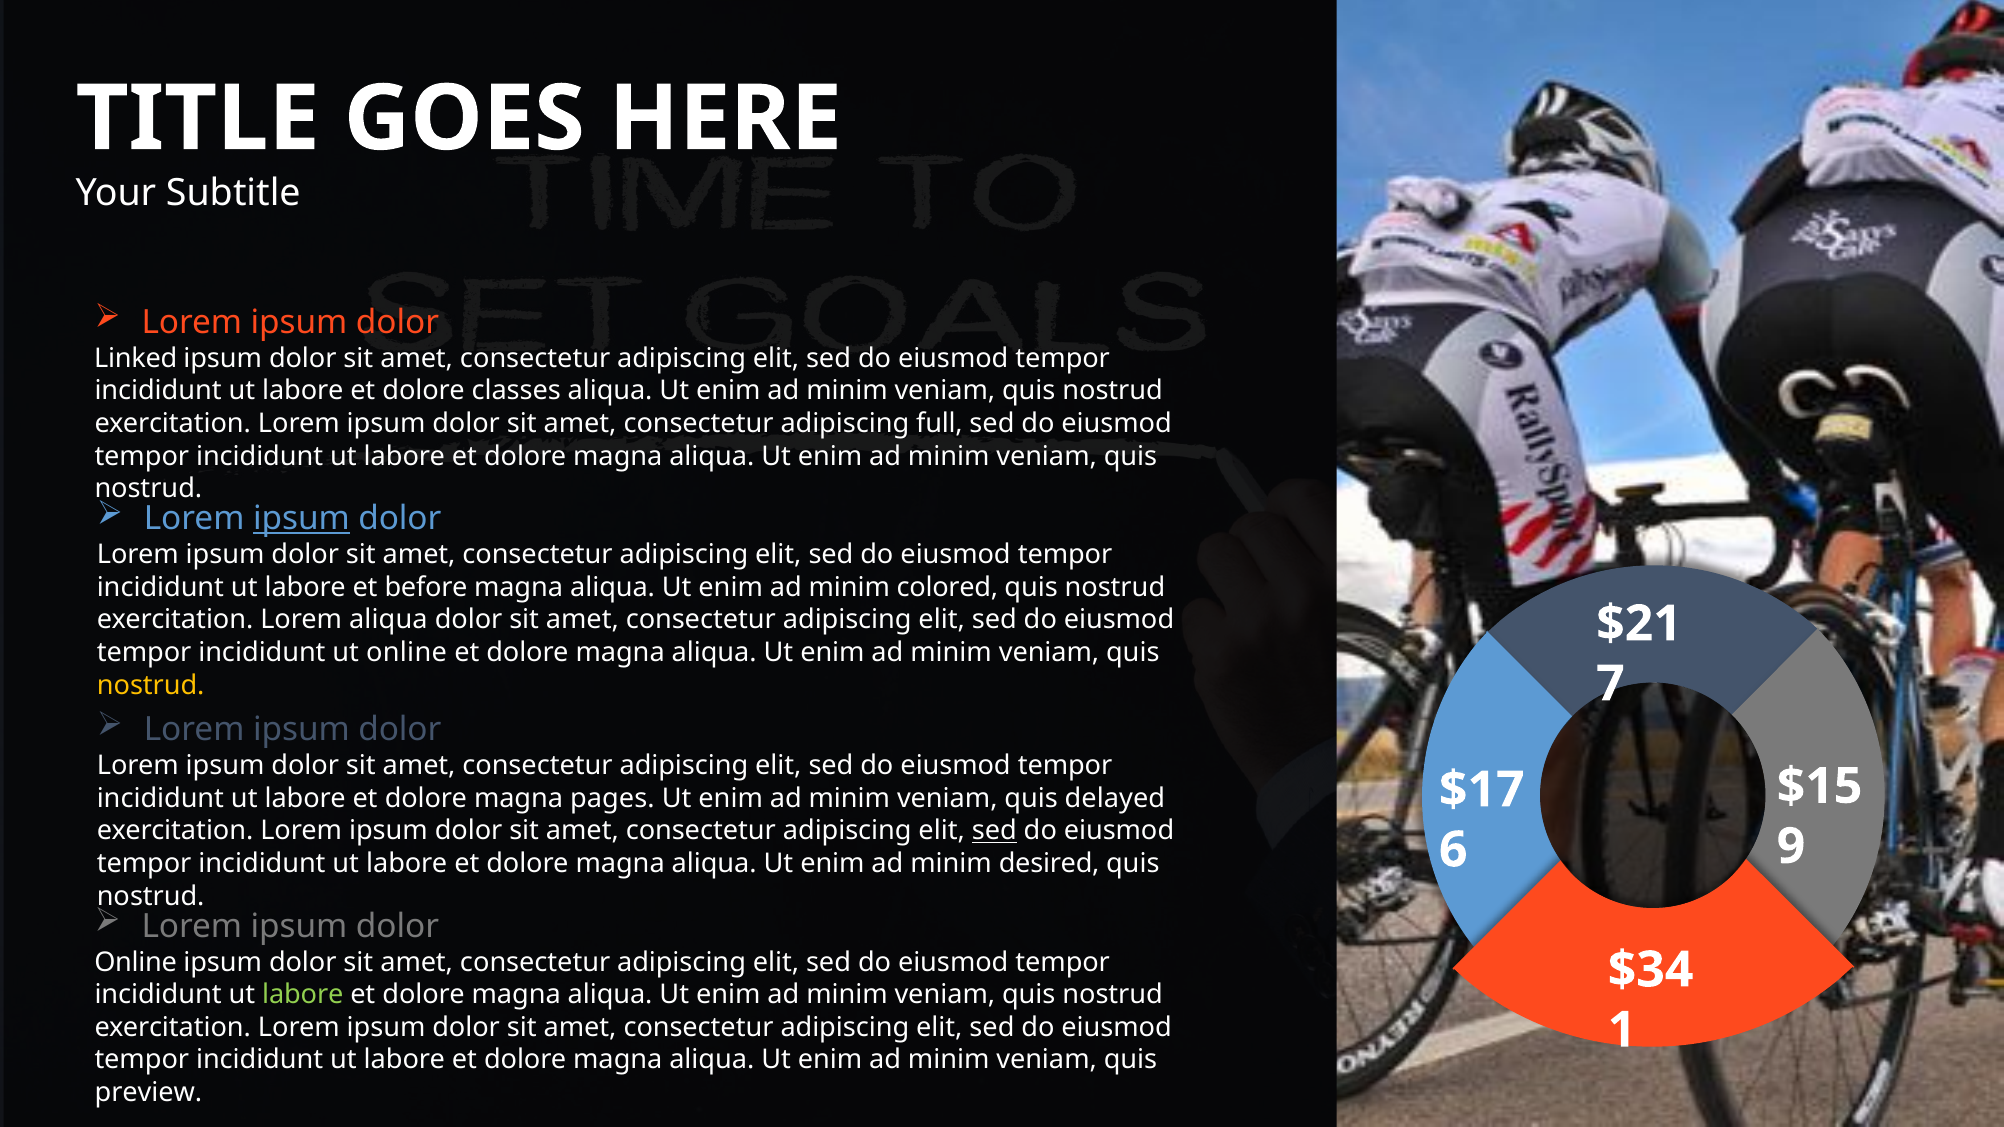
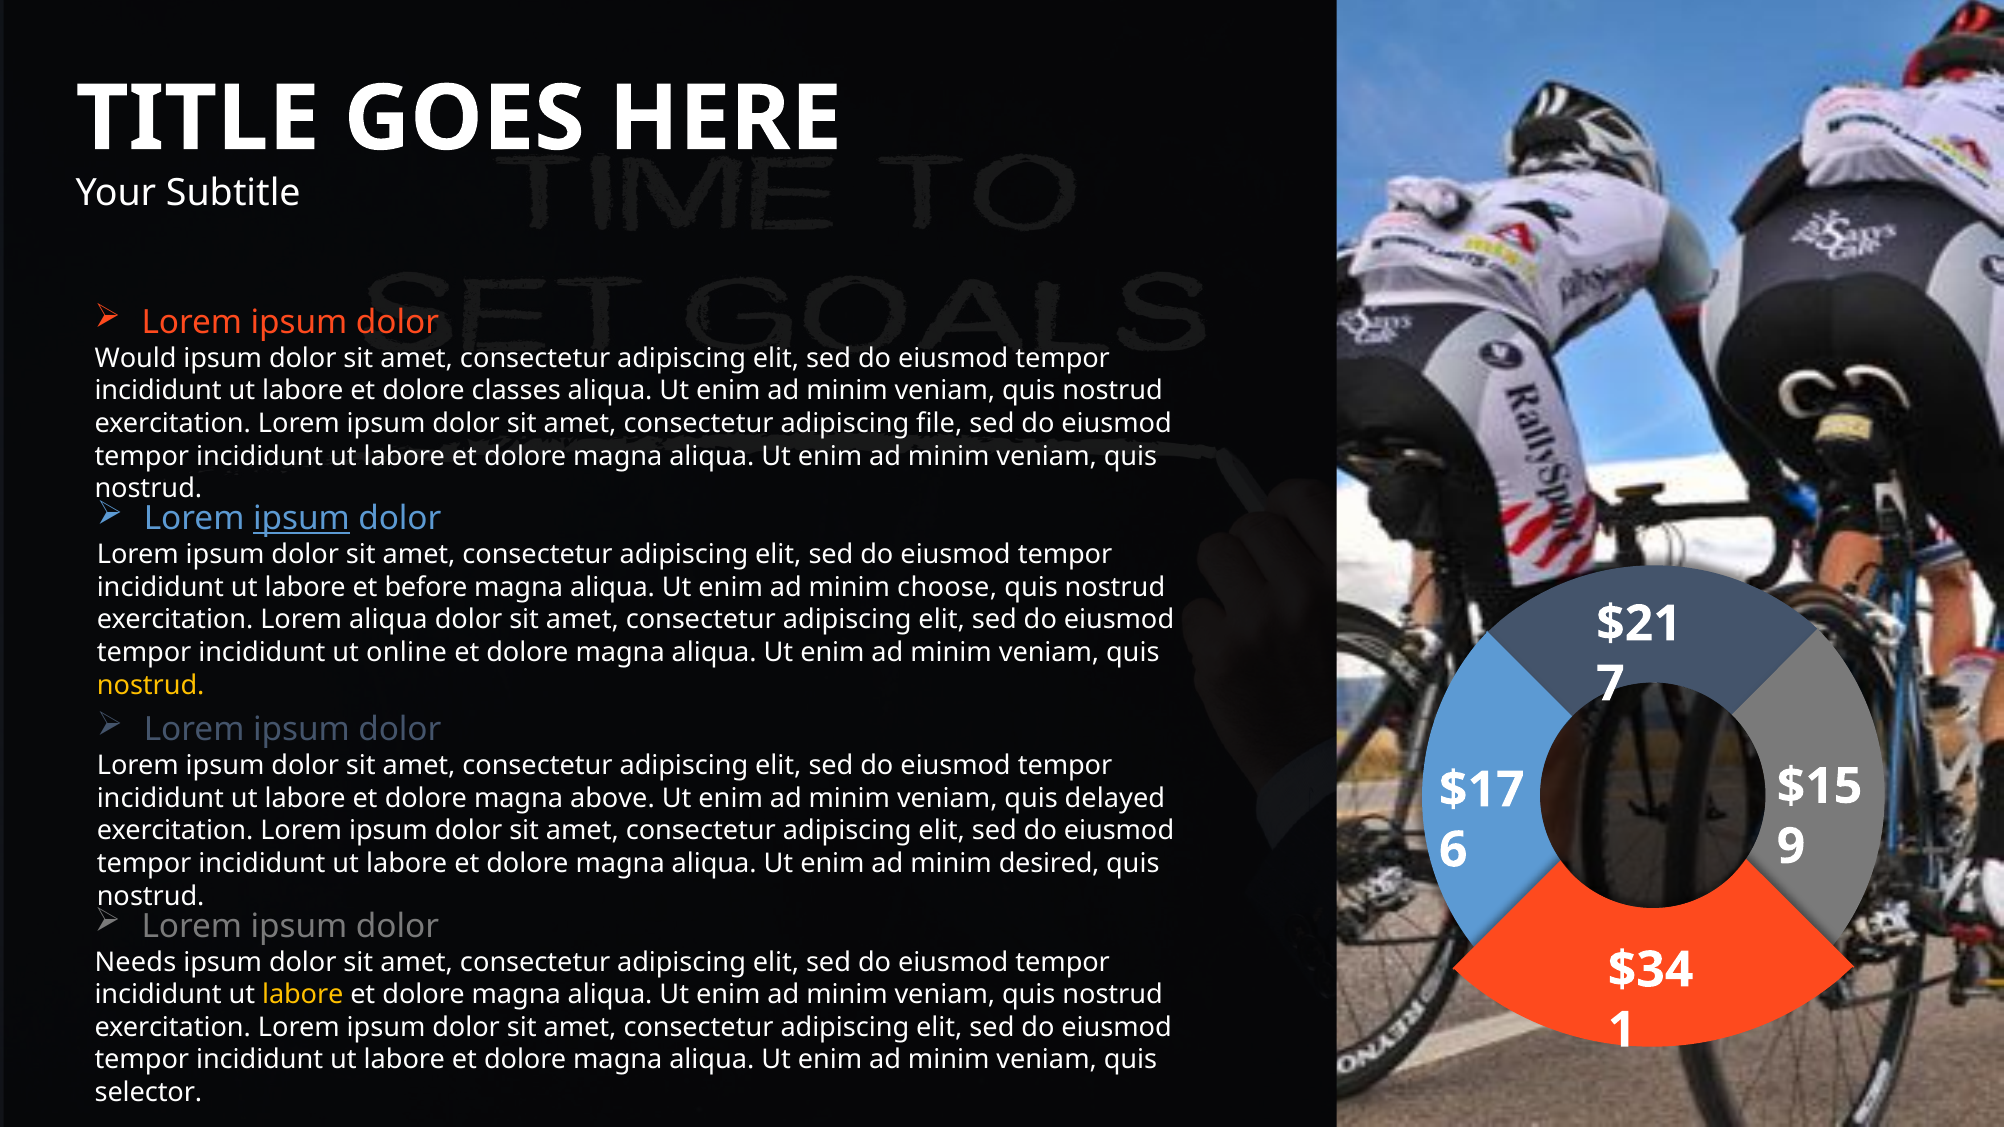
Linked: Linked -> Would (136, 358)
full: full -> file (939, 424)
colored: colored -> choose (947, 588)
pages: pages -> above (612, 798)
sed underline: present -> none (994, 831)
Online: Online -> Needs (135, 962)
labore colour: light green -> yellow (303, 995)
preview: preview -> selector (148, 1093)
